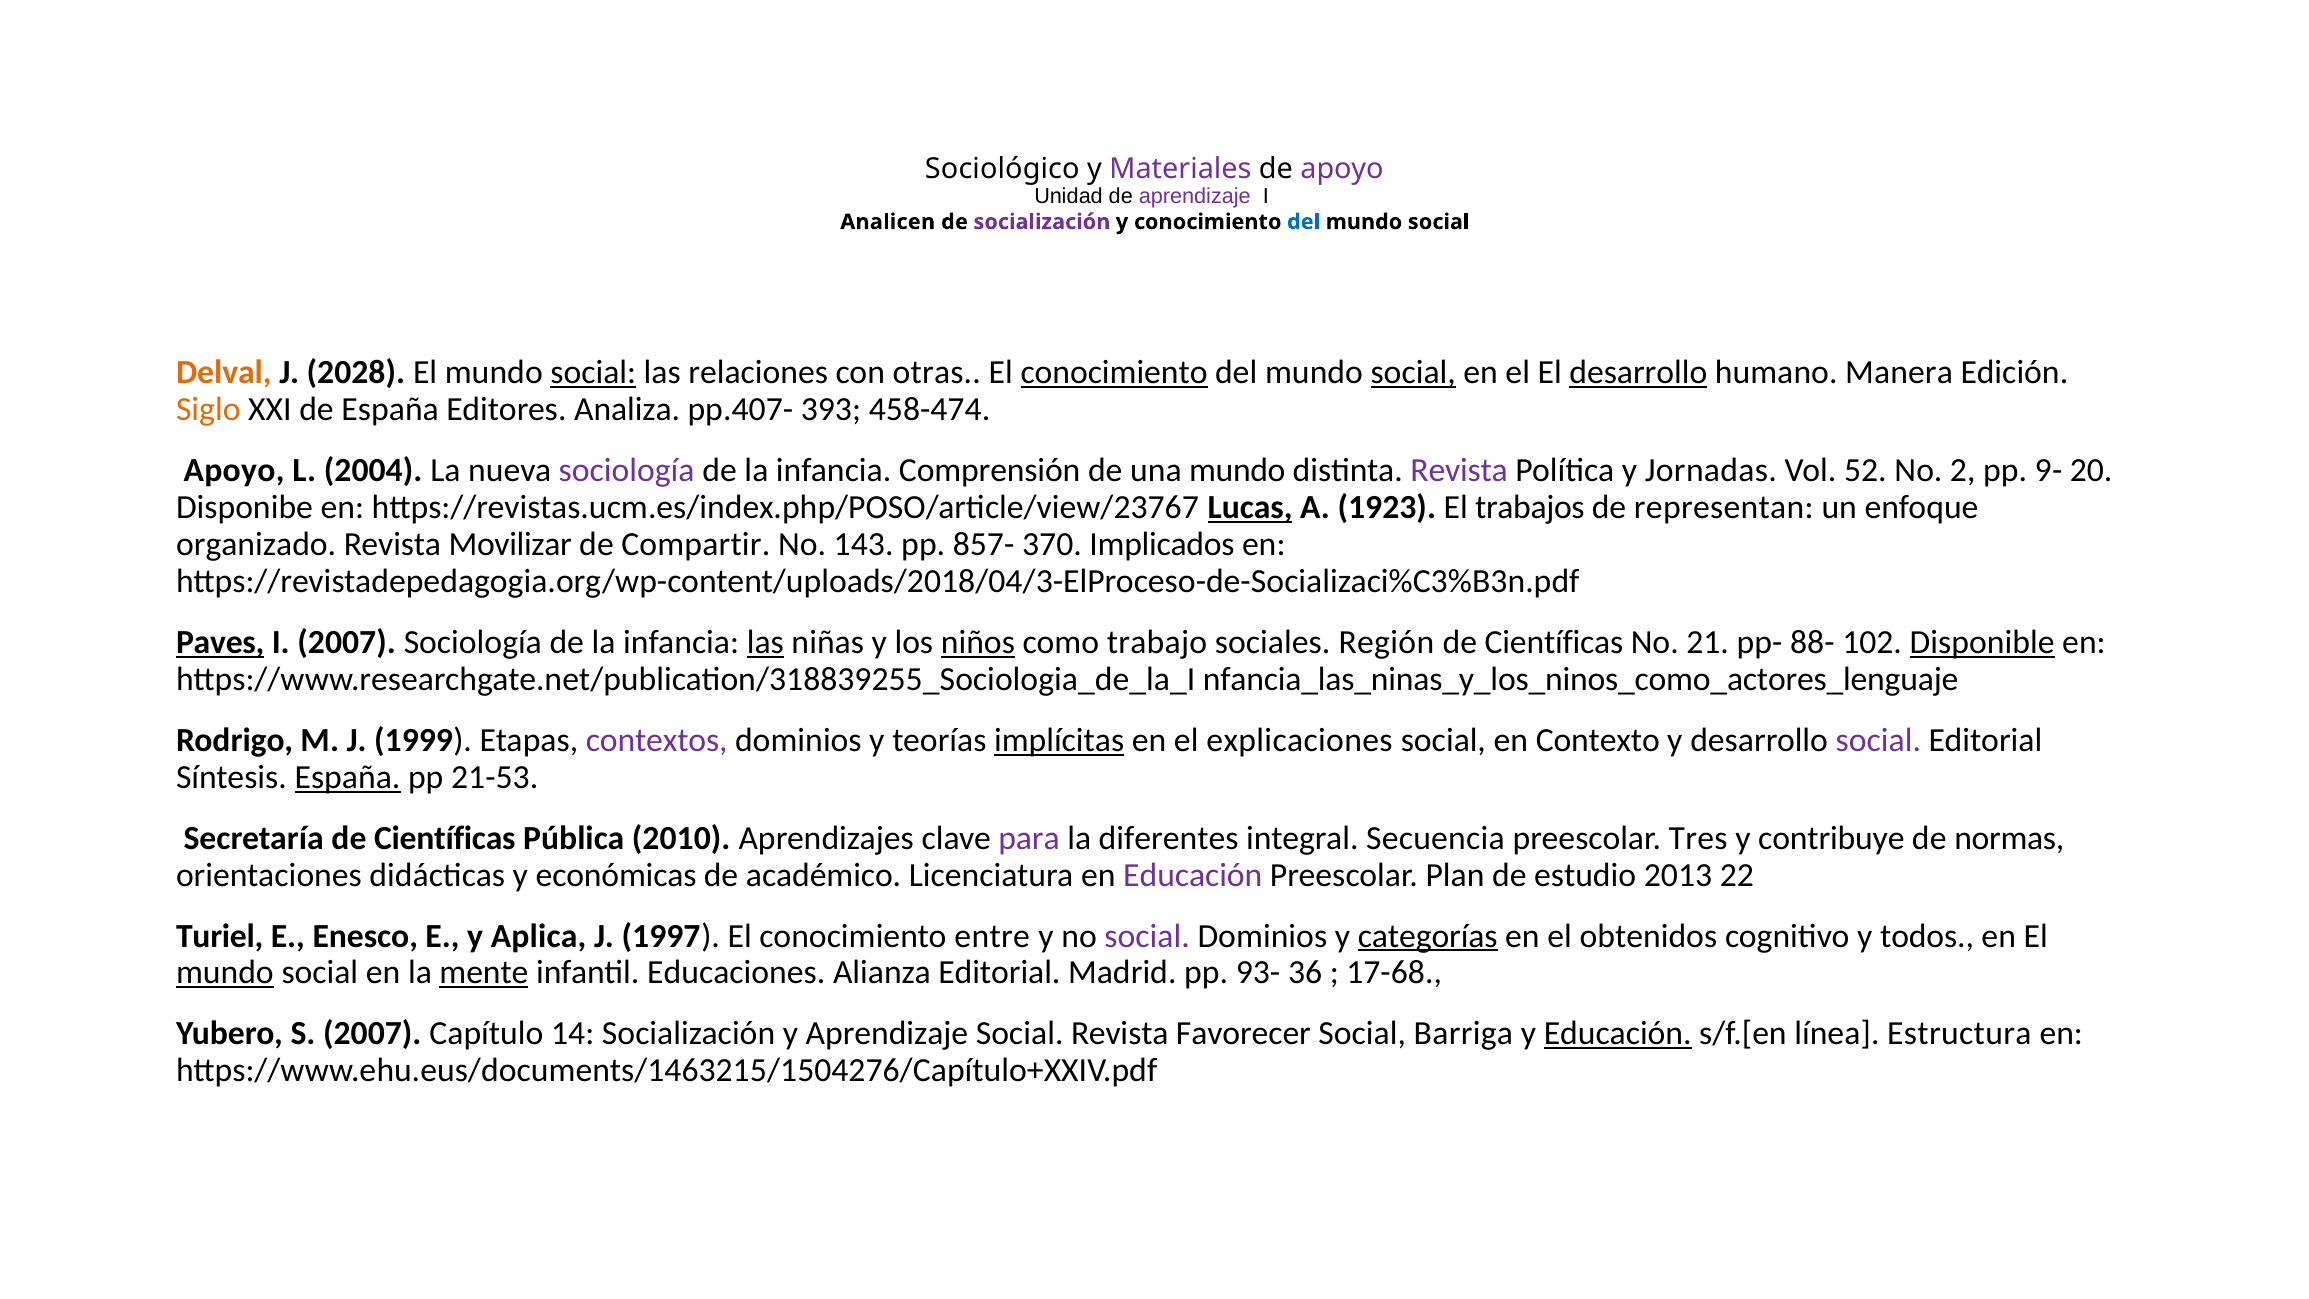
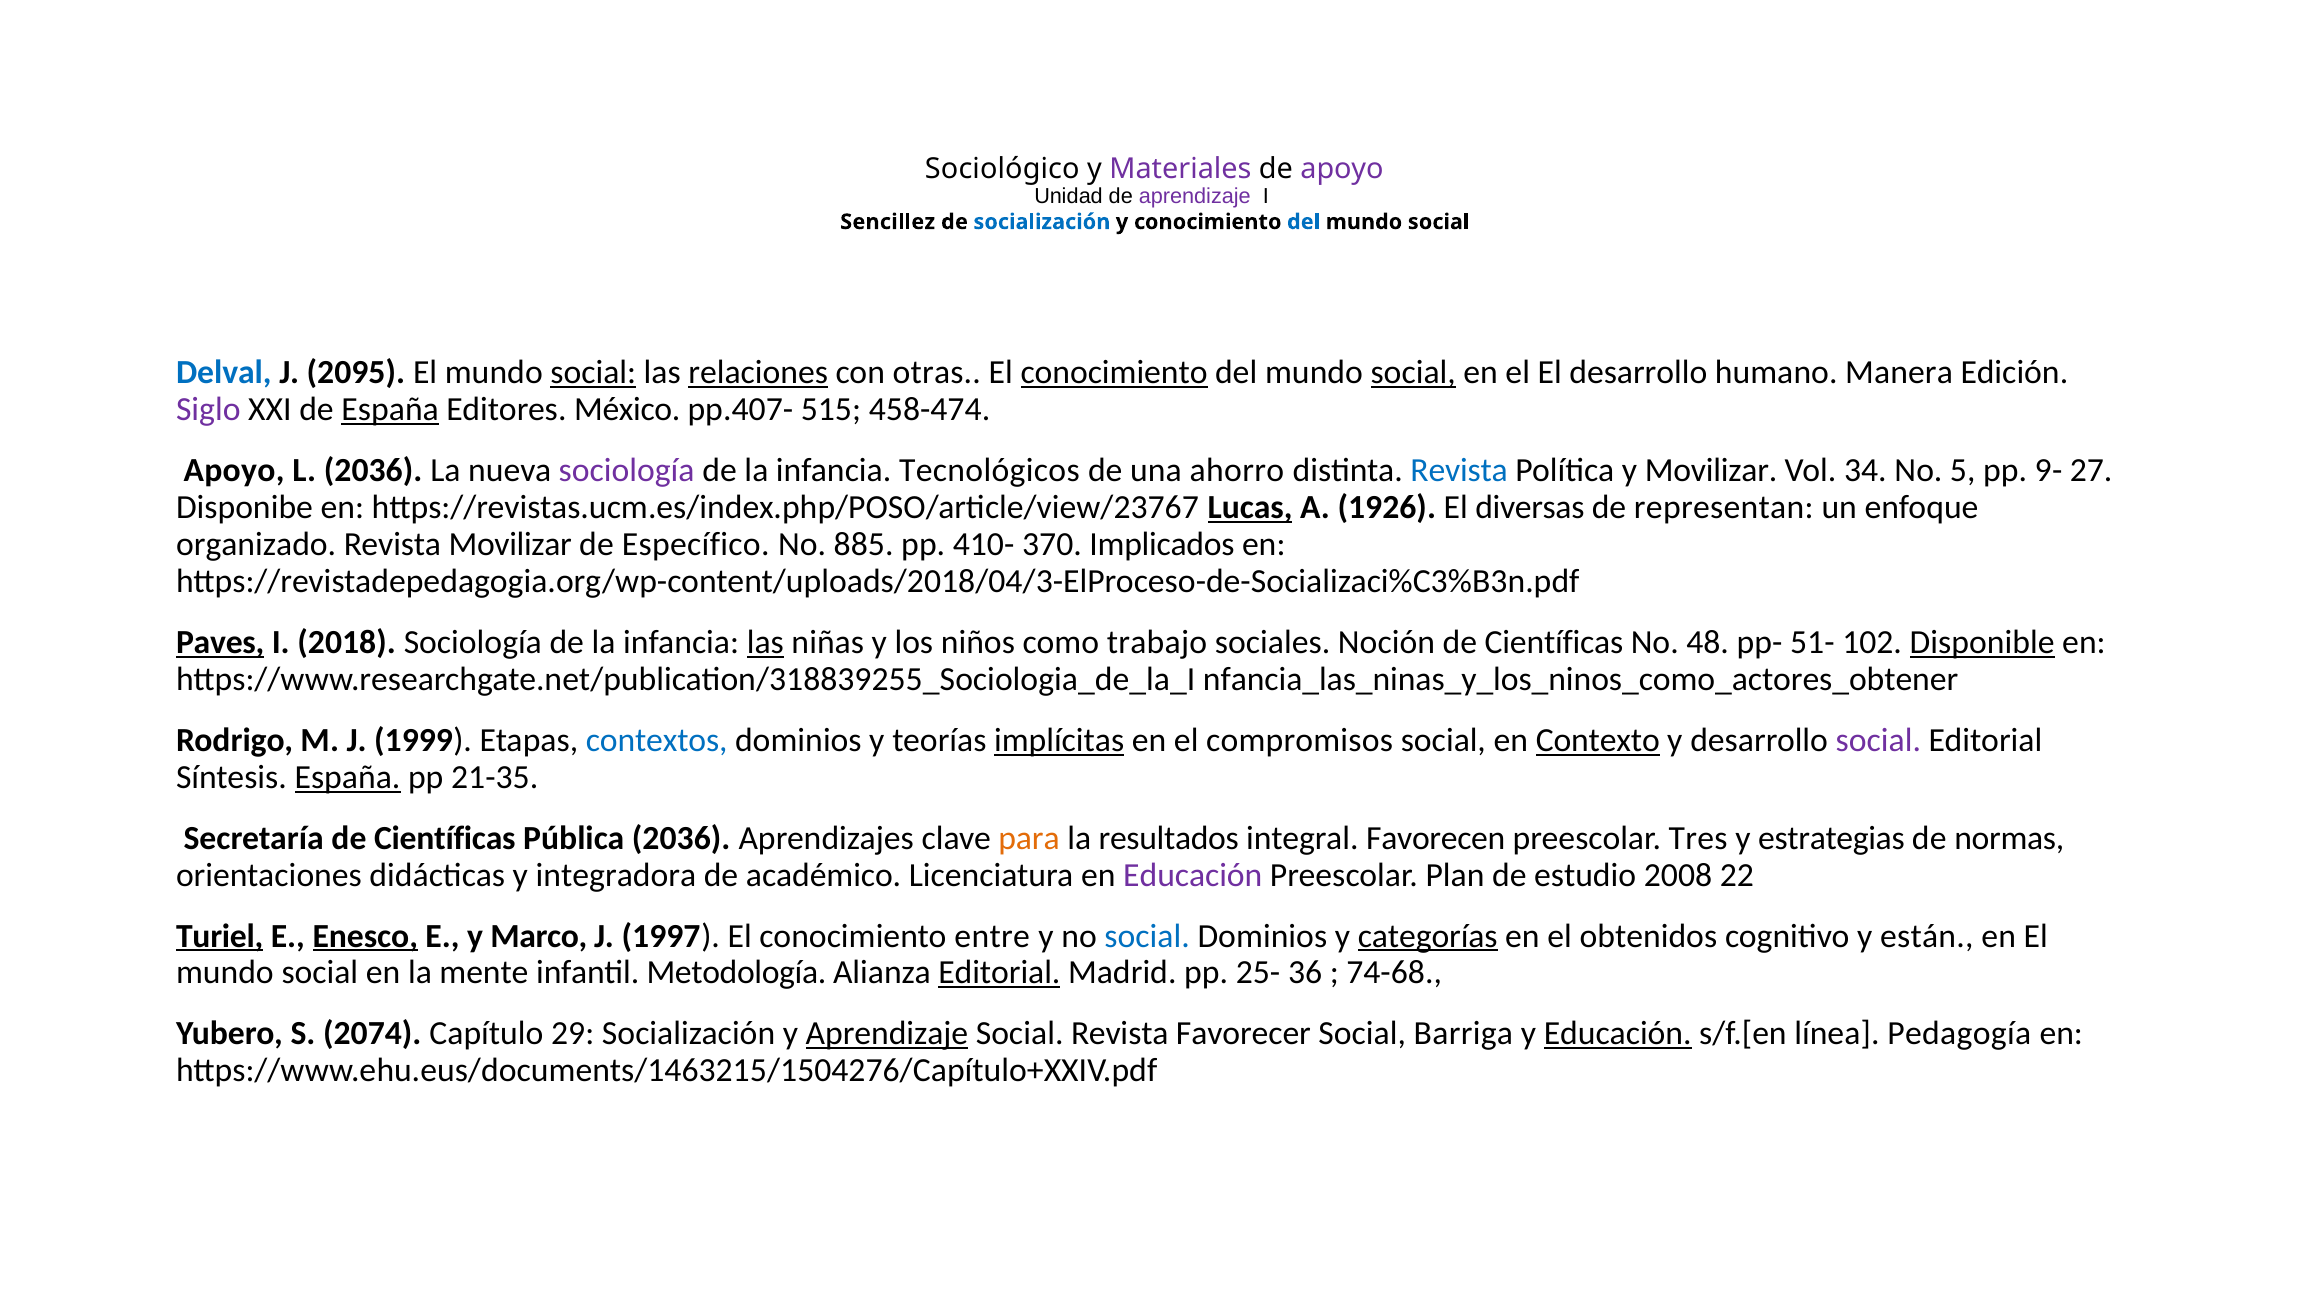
Analicen: Analicen -> Sencillez (888, 222)
socialización colour: purple -> blue (1042, 222)
Delval colour: orange -> blue (224, 373)
2028: 2028 -> 2095 (356, 373)
relaciones underline: none -> present (758, 373)
desarrollo underline: present -> none (1638, 373)
Siglo colour: orange -> purple (208, 410)
España underline: none -> present (390, 410)
Analiza: Analiza -> México (627, 410)
393: 393 -> 515 (831, 410)
L 2004: 2004 -> 2036 (373, 471)
Comprensión: Comprensión -> Tecnológicos (989, 471)
una mundo: mundo -> ahorro (1237, 471)
Revista colour: purple -> blue (1459, 471)
y Jornadas: Jornadas -> Movilizar (1711, 471)
52: 52 -> 34 (1865, 471)
2: 2 -> 5 (1963, 471)
20: 20 -> 27 (2091, 471)
1923: 1923 -> 1926 (1387, 508)
trabajos: trabajos -> diversas (1530, 508)
Compartir: Compartir -> Específico (696, 544)
143: 143 -> 885 (864, 544)
857-: 857- -> 410- (984, 544)
I 2007: 2007 -> 2018 (347, 642)
niños underline: present -> none (978, 642)
Región: Región -> Noción (1387, 642)
21: 21 -> 48 (1708, 642)
88-: 88- -> 51- (1812, 642)
nfancia_las_ninas_y_los_ninos_como_actores_lenguaje: nfancia_las_ninas_y_los_ninos_como_actores_lenguaje -> nfancia_las_ninas_y_los_ninos_como_actores_obtener (1581, 679)
contextos colour: purple -> blue (657, 740)
explicaciones: explicaciones -> compromisos (1300, 740)
Contexto underline: none -> present (1598, 740)
21-53: 21-53 -> 21-35 (495, 777)
Pública 2010: 2010 -> 2036 (681, 838)
para colour: purple -> orange (1029, 838)
diferentes: diferentes -> resultados (1169, 838)
Secuencia: Secuencia -> Favorecen (1436, 838)
contribuye: contribuye -> estrategias (1831, 838)
económicas: económicas -> integradora (616, 875)
2013: 2013 -> 2008 (1678, 875)
Turiel underline: none -> present (220, 936)
Enesco underline: none -> present (365, 936)
Aplica: Aplica -> Marco (539, 936)
social colour: purple -> blue (1147, 936)
todos: todos -> están (1927, 936)
mundo underline: present -> none (225, 973)
mente underline: present -> none (484, 973)
Educaciones: Educaciones -> Metodología (736, 973)
Editorial underline: none -> present (999, 973)
93-: 93- -> 25- (1258, 973)
17-68: 17-68 -> 74-68 (1394, 973)
S 2007: 2007 -> 2074 (372, 1034)
14: 14 -> 29 (573, 1034)
Aprendizaje underline: none -> present (887, 1034)
Estructura: Estructura -> Pedagogía (1959, 1034)
